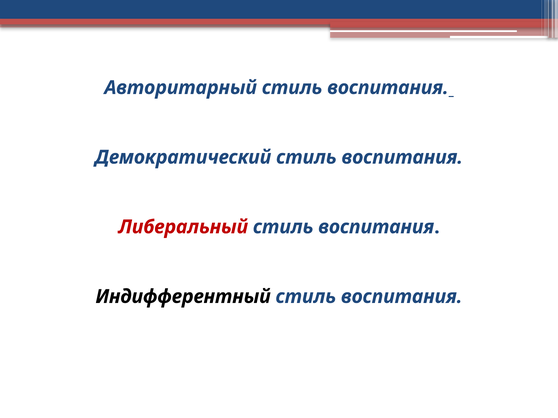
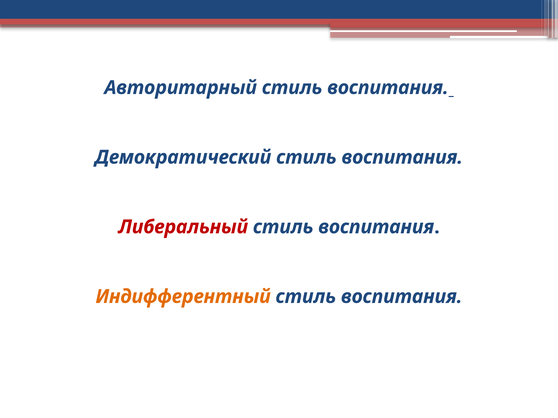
Индифферентный colour: black -> orange (183, 297)
